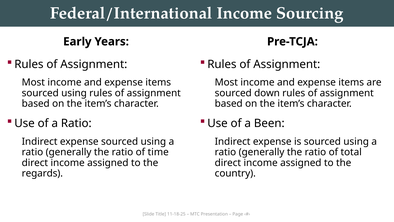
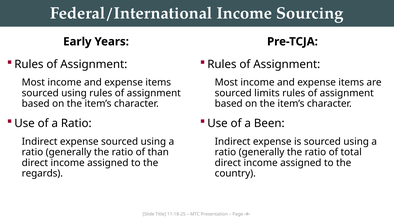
down: down -> limits (267, 93)
time: time -> than (158, 152)
